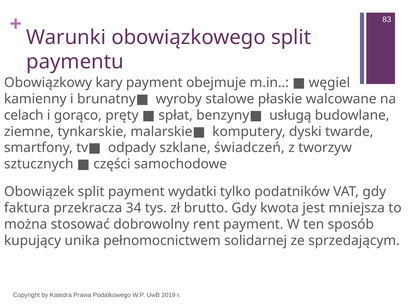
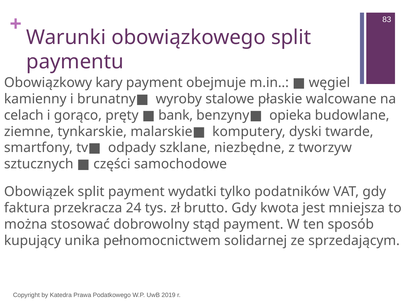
spłat: spłat -> bank (176, 115)
usługą: usługą -> opieka (290, 115)
świadczeń: świadczeń -> niezbędne (249, 148)
34: 34 -> 24 (134, 208)
rent: rent -> stąd (206, 224)
